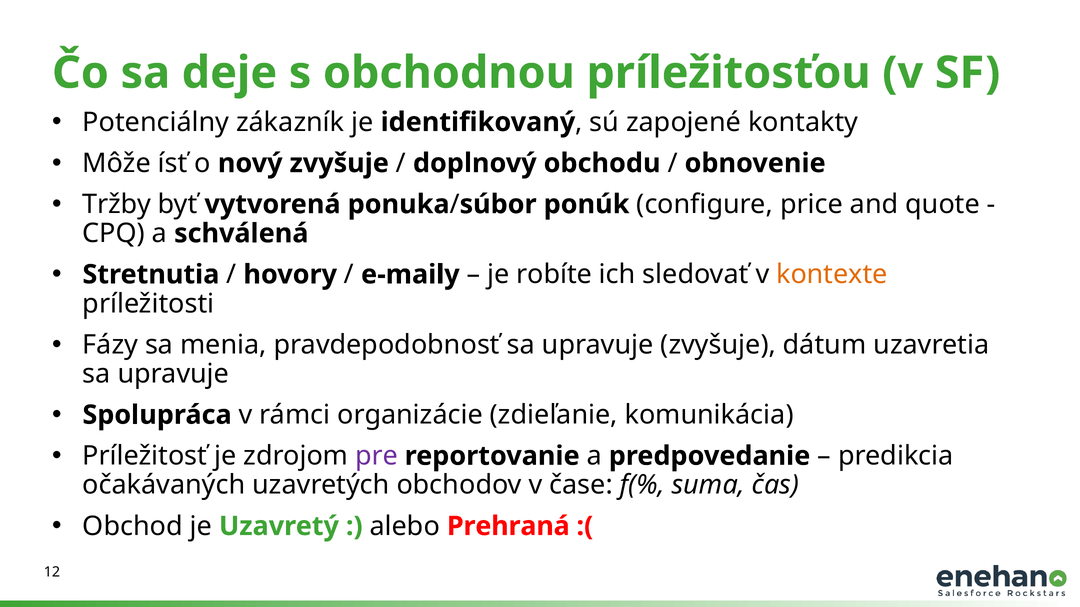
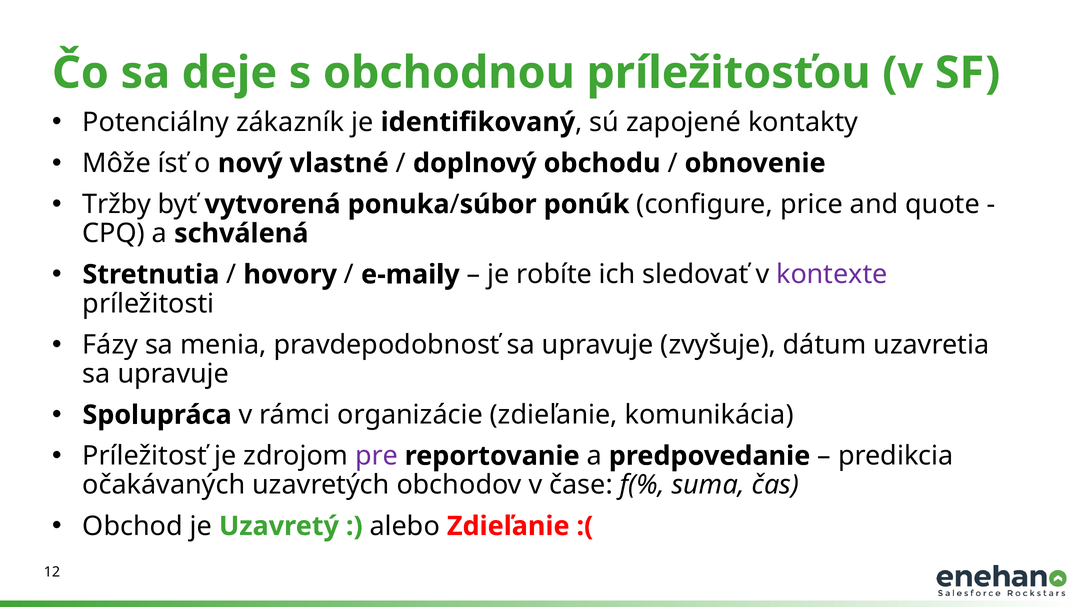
nový zvyšuje: zvyšuje -> vlastné (339, 163)
kontexte colour: orange -> purple (832, 275)
alebo Prehraná: Prehraná -> Zdieľanie (508, 527)
